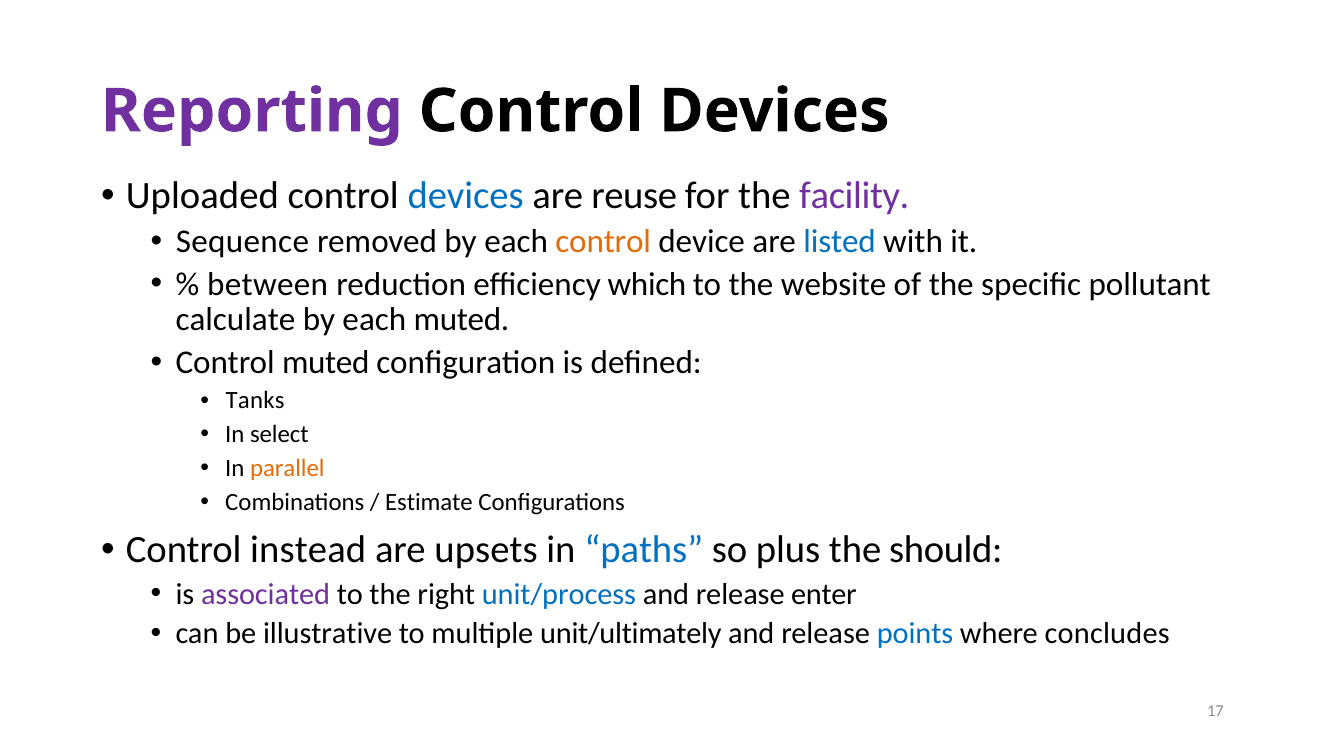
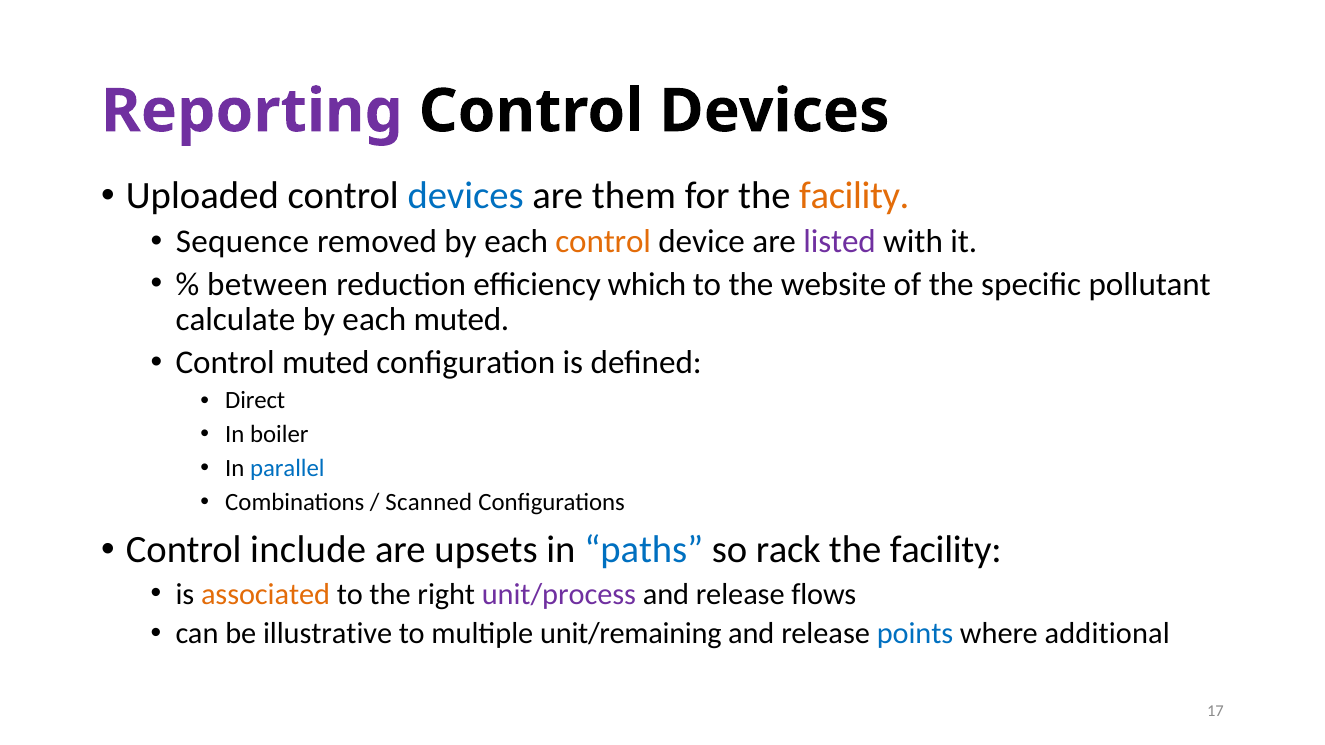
reuse: reuse -> them (634, 196)
facility colour: purple -> orange (854, 196)
listed colour: blue -> purple (840, 242)
Tanks: Tanks -> Direct (255, 401)
select: select -> boiler (279, 435)
parallel colour: orange -> blue (287, 468)
Estimate: Estimate -> Scanned (429, 502)
instead: instead -> include (308, 550)
plus: plus -> rack (788, 550)
should: should -> facility (946, 550)
associated colour: purple -> orange (266, 594)
unit/process colour: blue -> purple (559, 594)
enter: enter -> flows (824, 594)
unit/ultimately: unit/ultimately -> unit/remaining (631, 634)
concludes: concludes -> additional (1107, 634)
